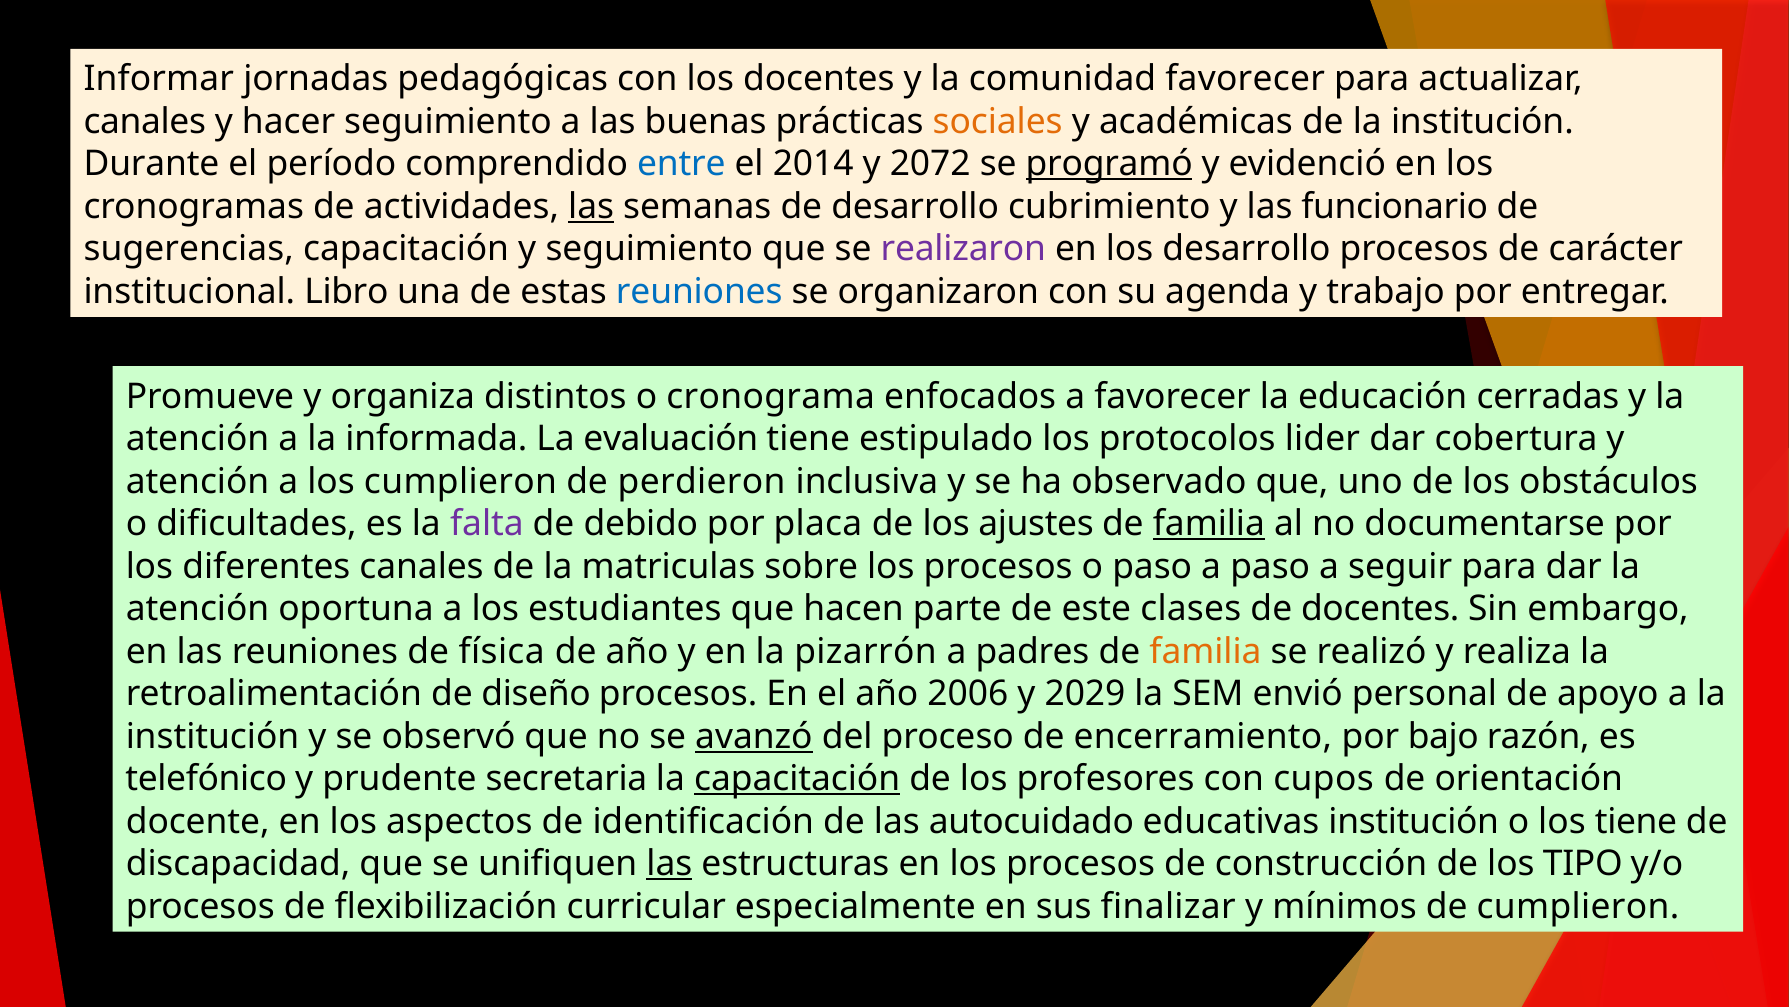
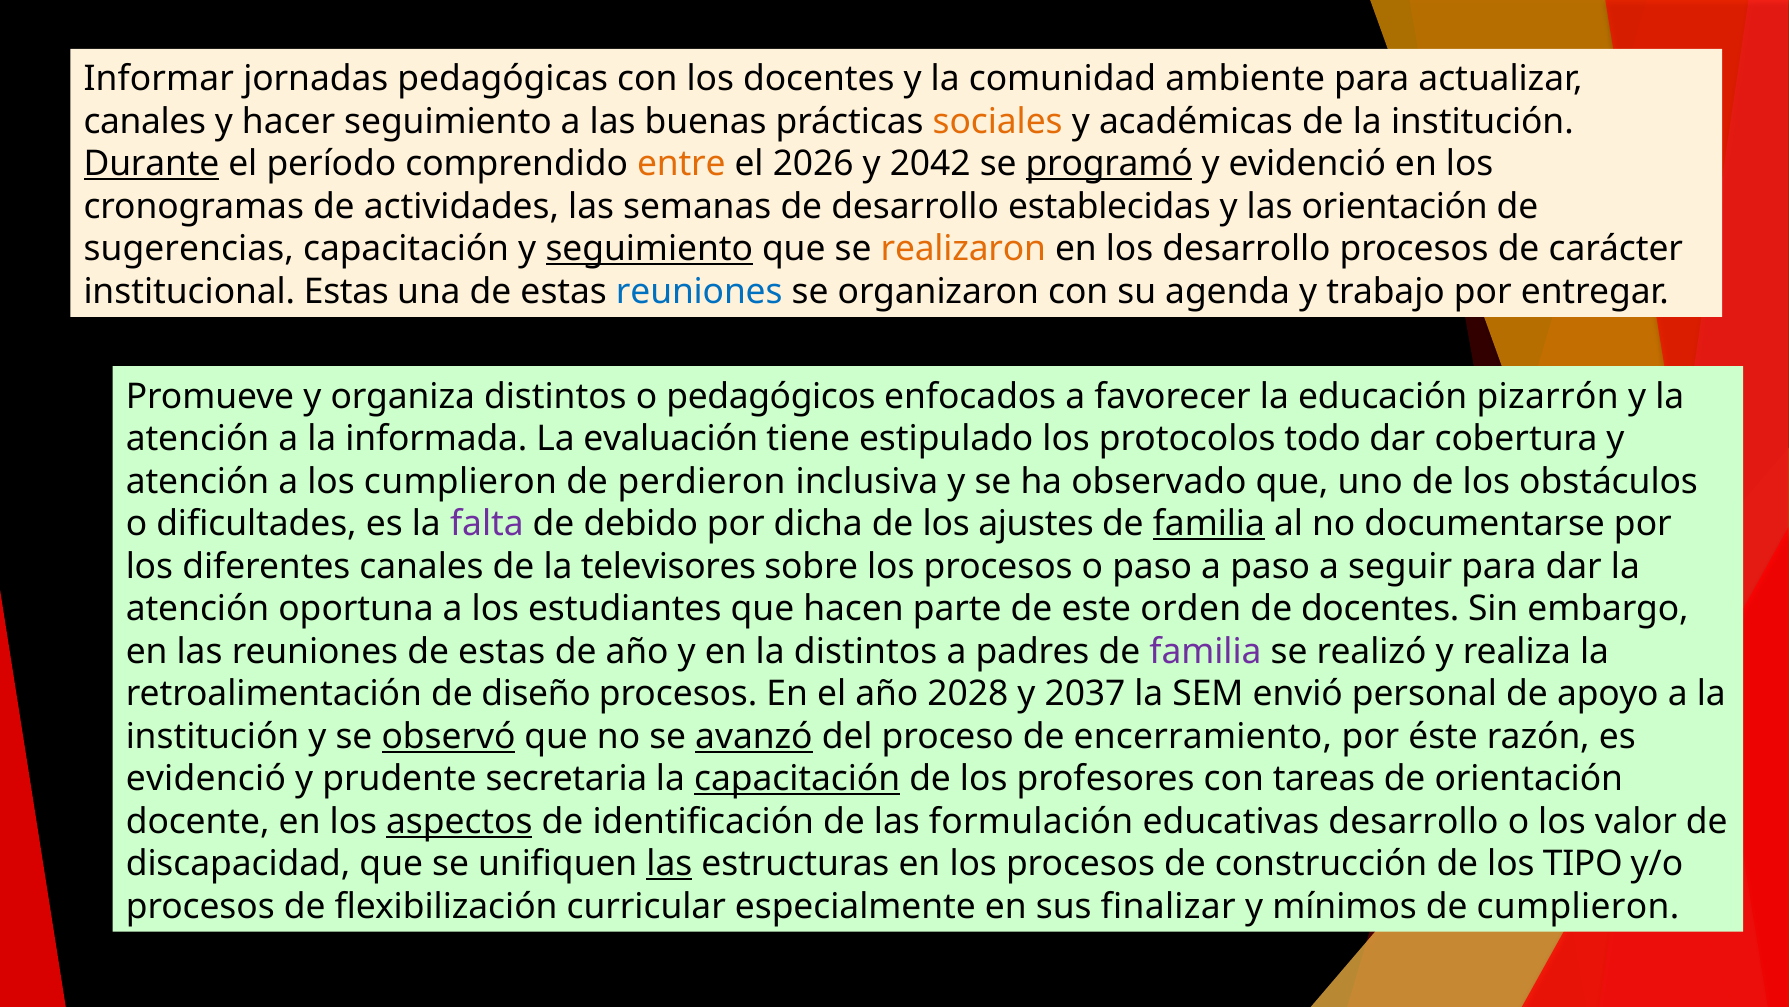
comunidad favorecer: favorecer -> ambiente (1245, 79)
Durante underline: none -> present (152, 164)
entre colour: blue -> orange (681, 164)
2014: 2014 -> 2026 (813, 164)
2072: 2072 -> 2042 (930, 164)
las underline: present -> none (591, 206)
cubrimiento: cubrimiento -> establecidas (1109, 206)
las funcionario: funcionario -> orientación (1395, 206)
seguimiento underline: none -> present (649, 249)
realizaron colour: purple -> orange (963, 249)
institucional Libro: Libro -> Estas (346, 291)
cronograma: cronograma -> pedagógicos (771, 396)
cerradas: cerradas -> pizarrón (1548, 396)
lider: lider -> todo (1323, 439)
placa: placa -> dicha (818, 523)
matriculas: matriculas -> televisores (669, 566)
clases: clases -> orden (1191, 608)
reuniones de física: física -> estas (502, 651)
la pizarrón: pizarrón -> distintos (866, 651)
familia colour: orange -> purple (1205, 651)
2006: 2006 -> 2028 (968, 693)
2029: 2029 -> 2037 (1085, 693)
observó underline: none -> present (448, 736)
bajo: bajo -> éste (1443, 736)
telefónico: telefónico -> evidenció (206, 778)
cupos: cupos -> tareas (1324, 778)
aspectos underline: none -> present (459, 821)
autocuidado: autocuidado -> formulación (1031, 821)
educativas institución: institución -> desarrollo (1414, 821)
los tiene: tiene -> valor (1636, 821)
